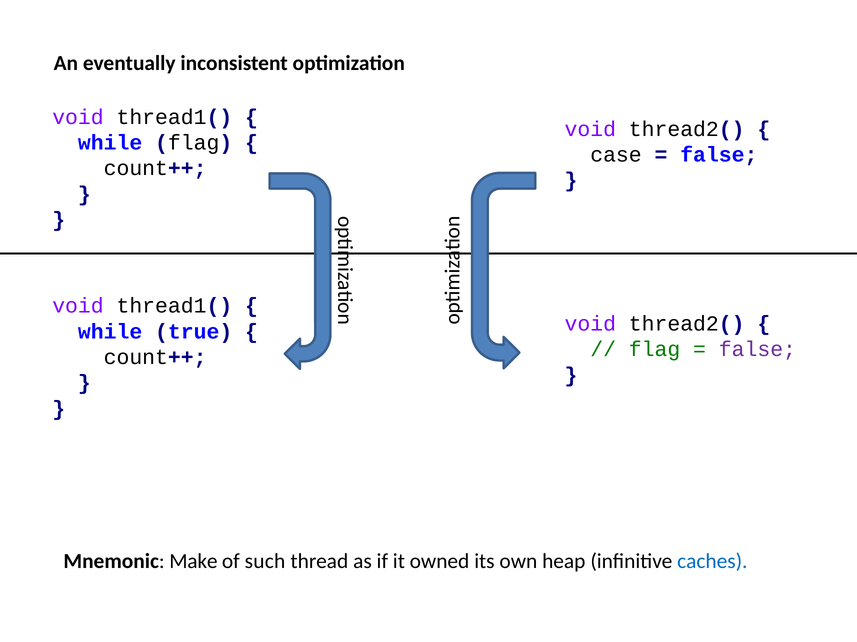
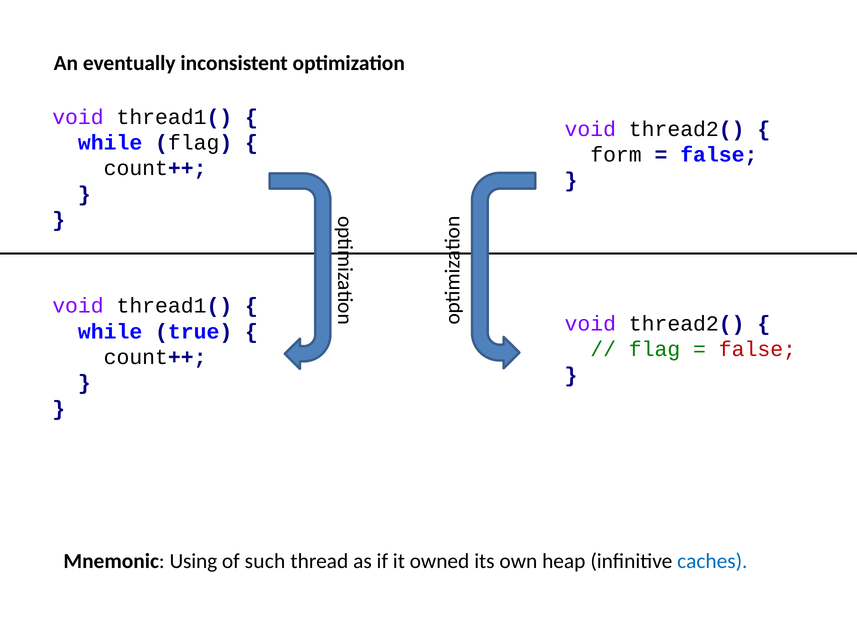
case: case -> form (616, 155)
false colour: purple -> red (757, 350)
Make: Make -> Using (193, 562)
